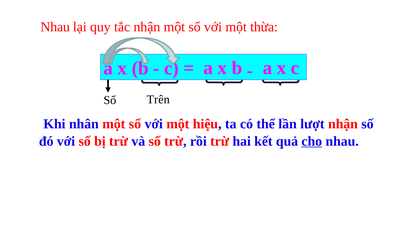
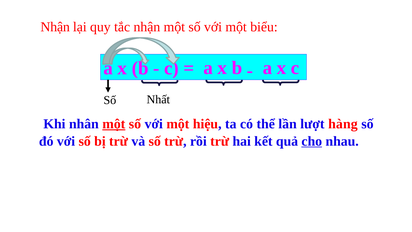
Nhau: Nhau -> Nhận (55, 27)
thừa: thừa -> biểu (264, 27)
Trên: Trên -> Nhất (158, 100)
một underline: none -> present (114, 124)
lượt nhận: nhận -> hàng (343, 124)
